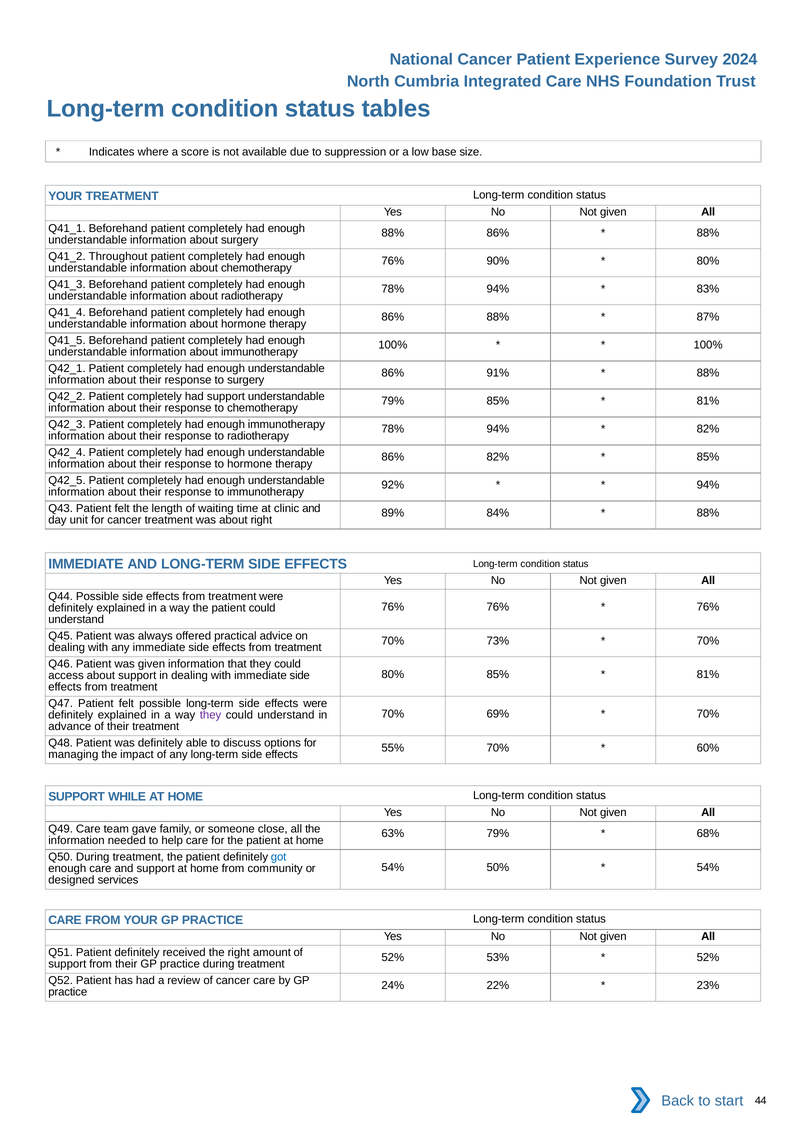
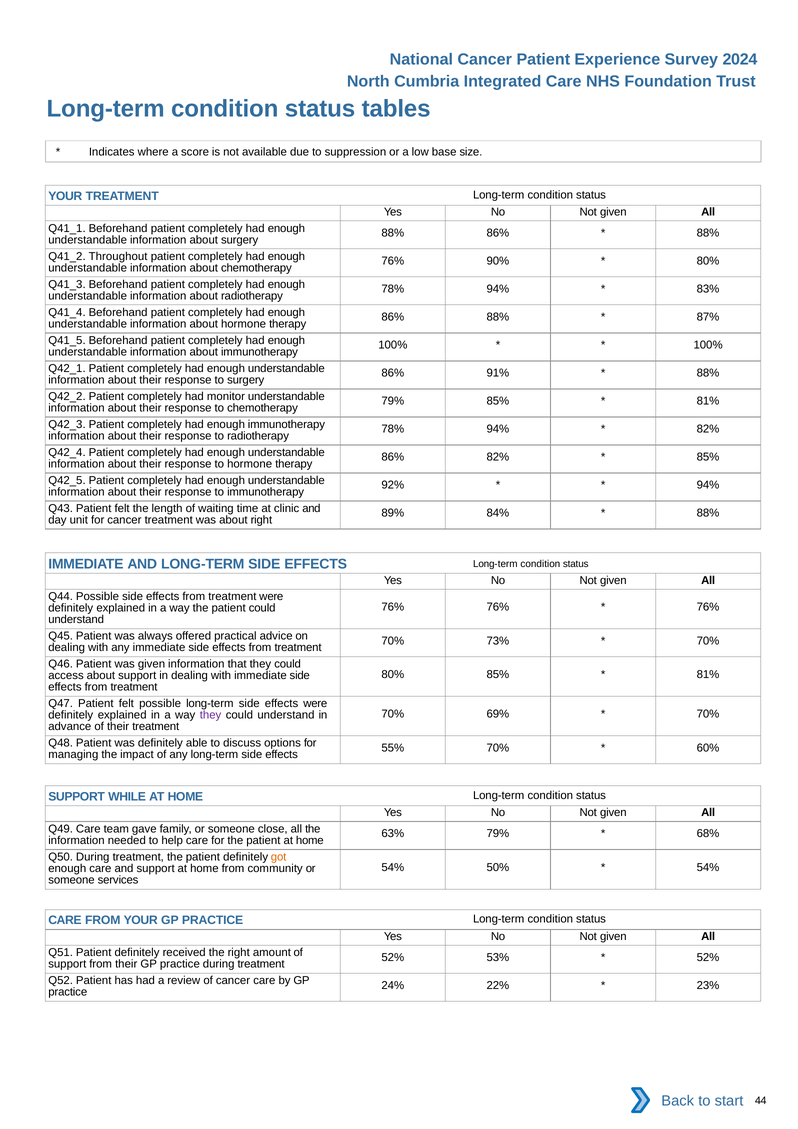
had support: support -> monitor (226, 396)
got colour: blue -> orange (279, 857)
designed: designed -> someone (71, 880)
